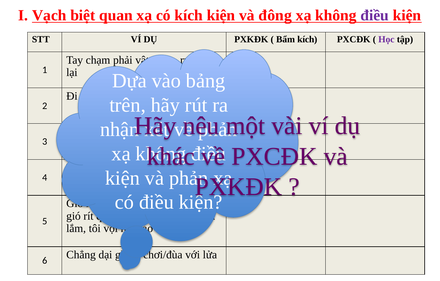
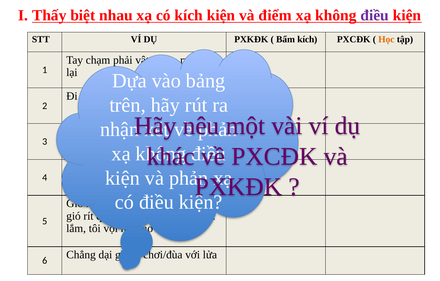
I Vạch: Vạch -> Thấy (49, 15)
quan: quan -> nhau (116, 15)
và đông: đông -> điểm (275, 15)
Học colour: purple -> orange (386, 39)
